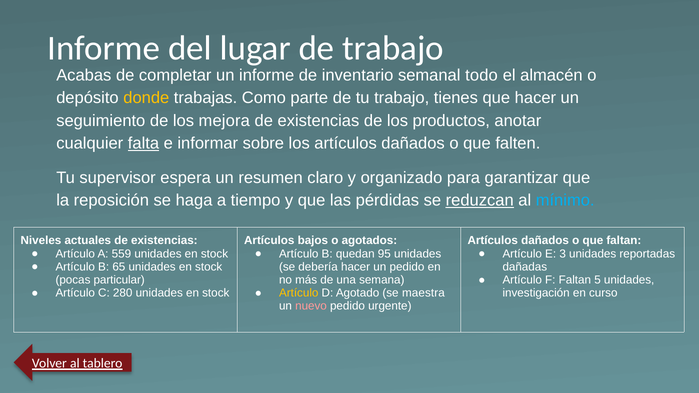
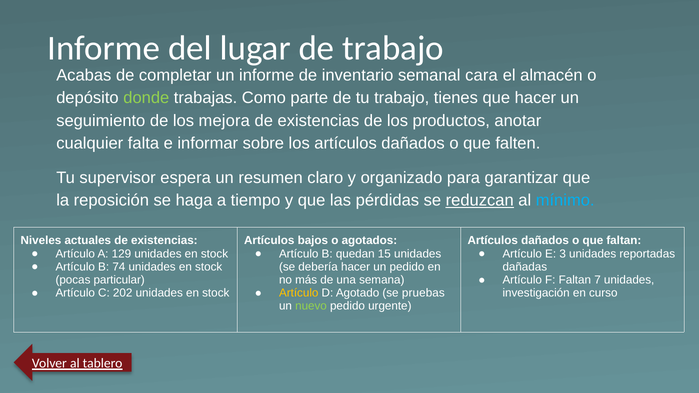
todo: todo -> cara (481, 75)
donde colour: yellow -> light green (146, 98)
falta underline: present -> none (143, 143)
559: 559 -> 129 (121, 254)
95: 95 -> 15 (384, 254)
65: 65 -> 74 (119, 267)
5: 5 -> 7 (597, 280)
280: 280 -> 202 (123, 293)
maestra: maestra -> pruebas (423, 293)
nuevo colour: pink -> light green (311, 306)
